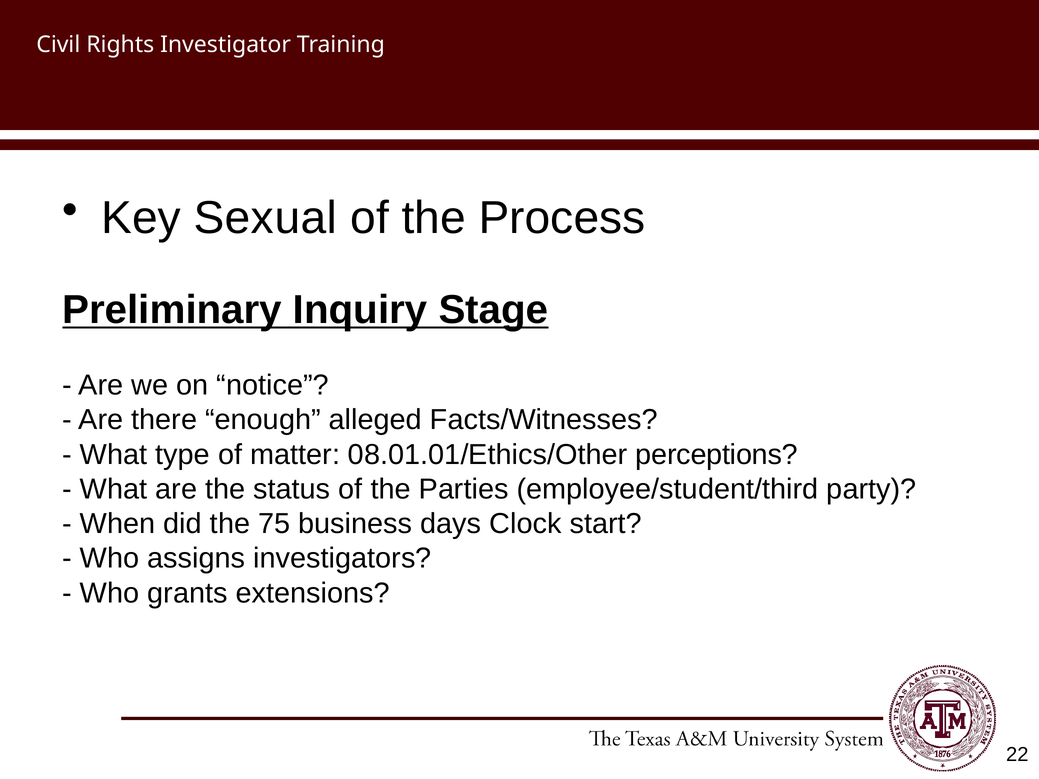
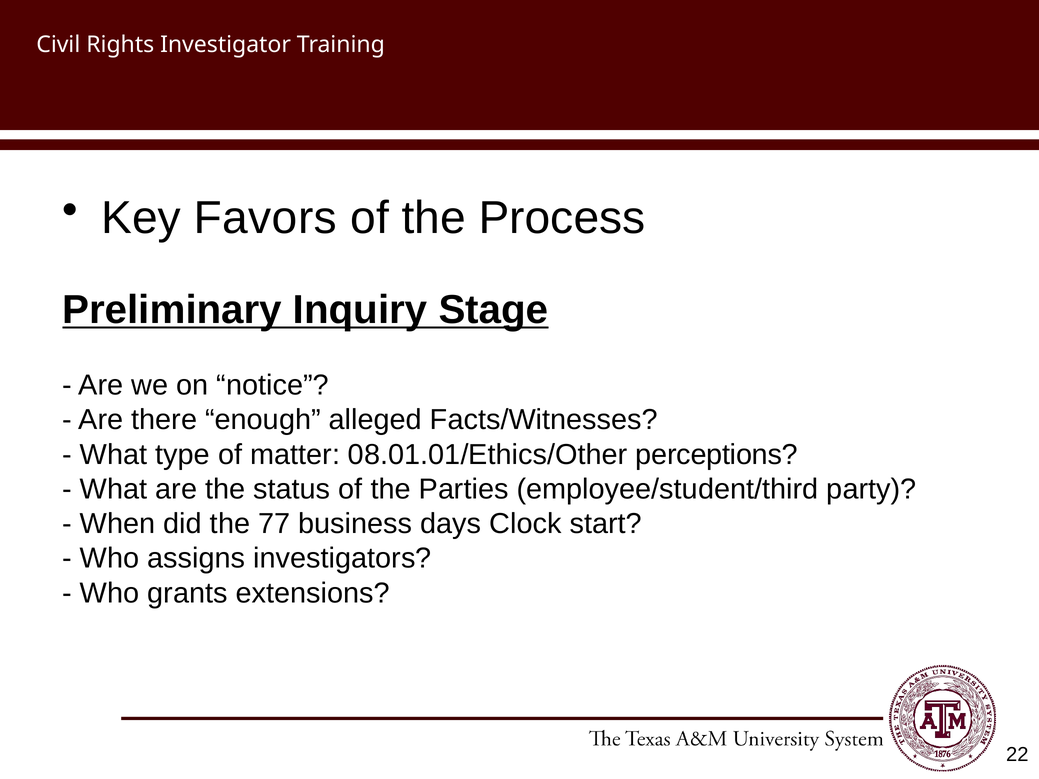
Sexual: Sexual -> Favors (265, 218)
75: 75 -> 77 (274, 524)
